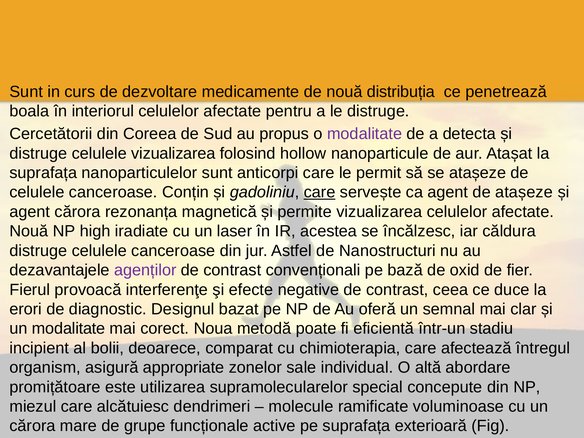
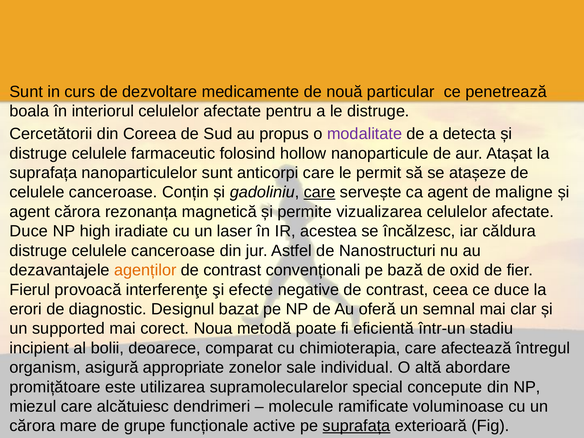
distribuția: distribuția -> particular (401, 92)
celulele vizualizarea: vizualizarea -> farmaceutic (173, 153)
de atașeze: atașeze -> maligne (524, 192)
Nouă: Nouă -> Duce (29, 231)
agenților colour: purple -> orange (145, 270)
un modalitate: modalitate -> supported (69, 329)
suprafața underline: none -> present (356, 426)
